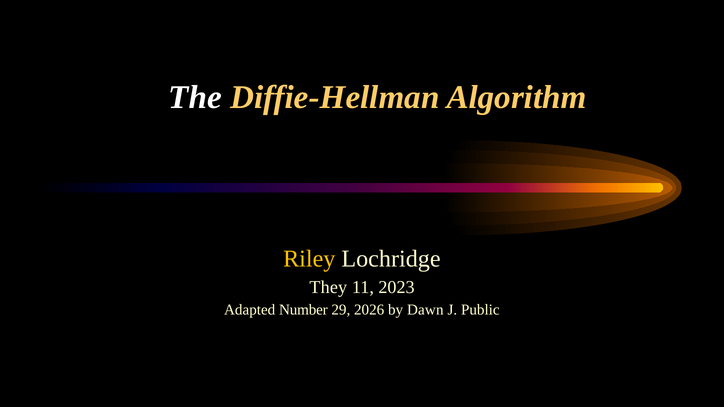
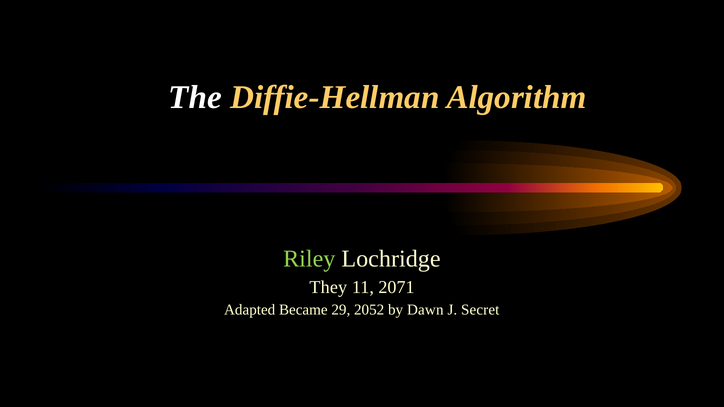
Riley colour: yellow -> light green (309, 259)
2023: 2023 -> 2071 (397, 287)
Number: Number -> Became (303, 310)
2026: 2026 -> 2052 (369, 310)
Public: Public -> Secret (480, 310)
